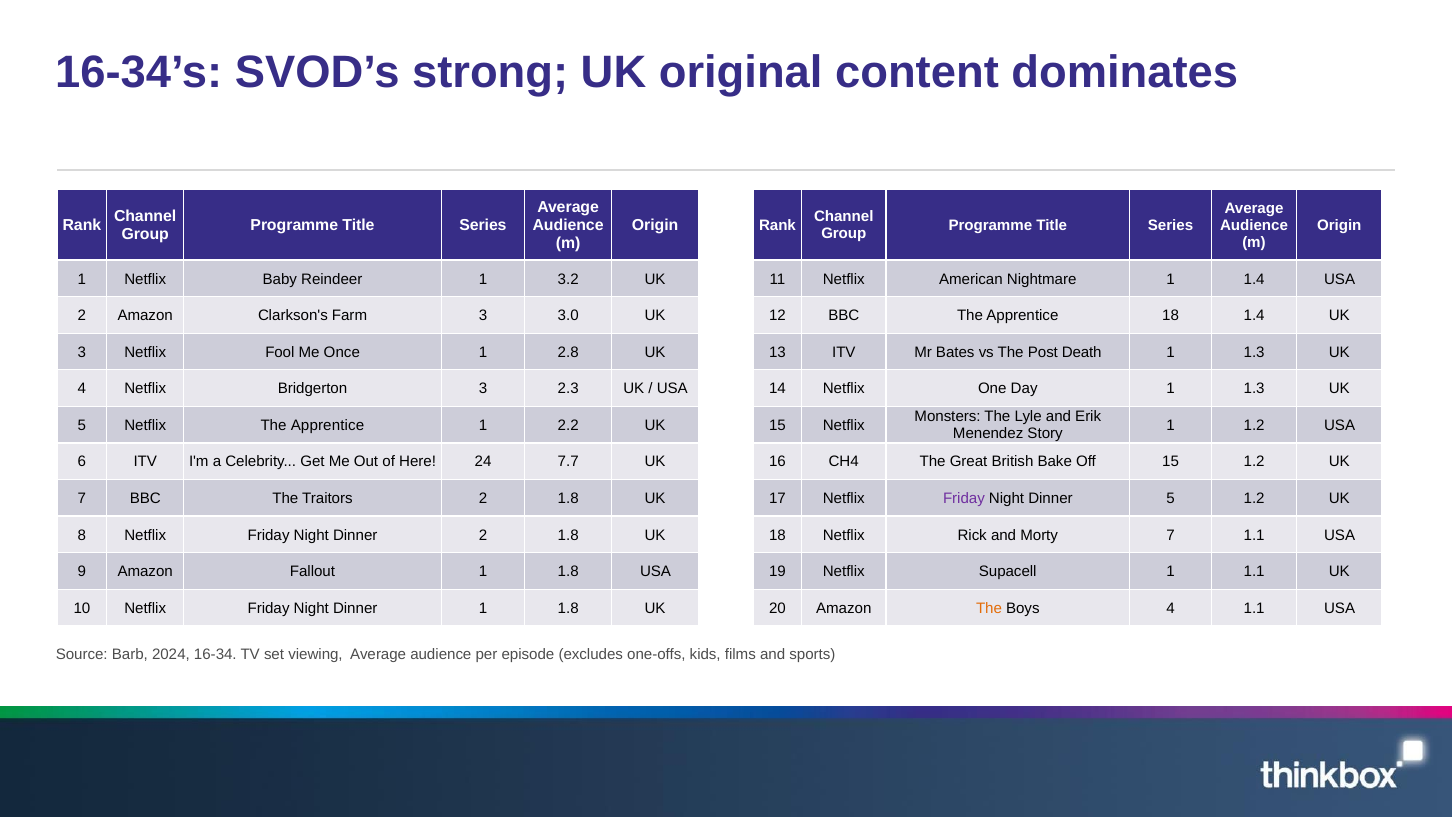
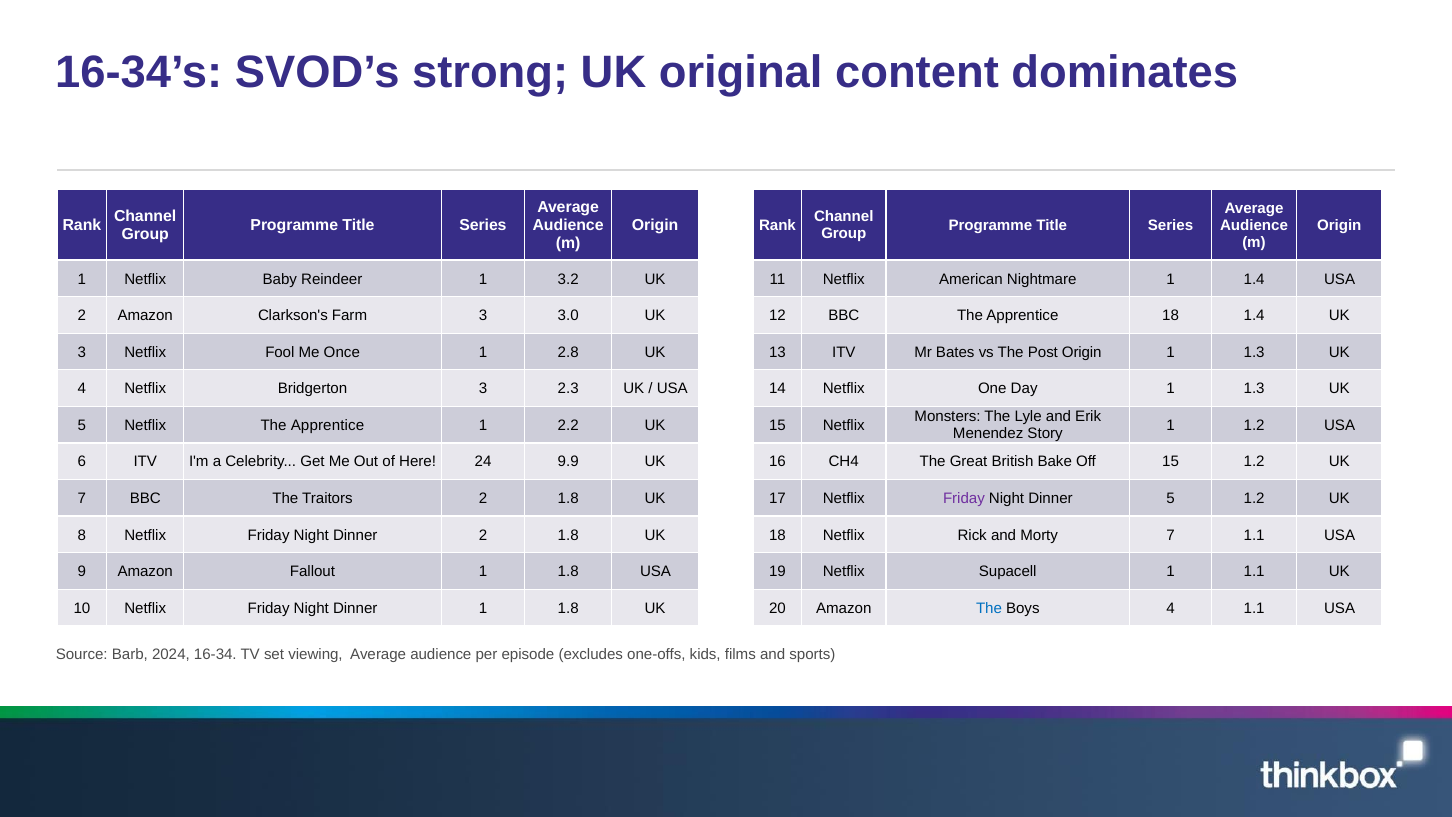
Post Death: Death -> Origin (1082, 352)
7.7: 7.7 -> 9.9 (568, 462)
The colour: orange -> blue (989, 608)
